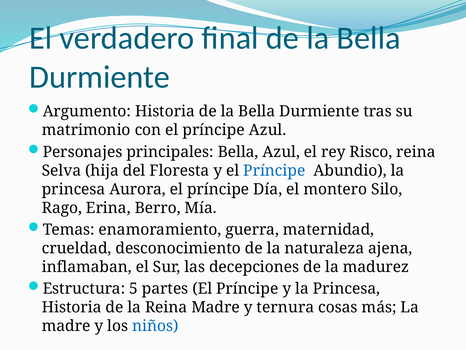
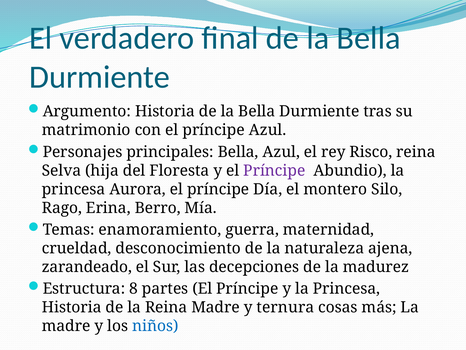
Príncipe colour: blue -> purple (274, 170)
inflamaban: inflamaban -> zarandeado (87, 267)
5: 5 -> 8 (134, 288)
